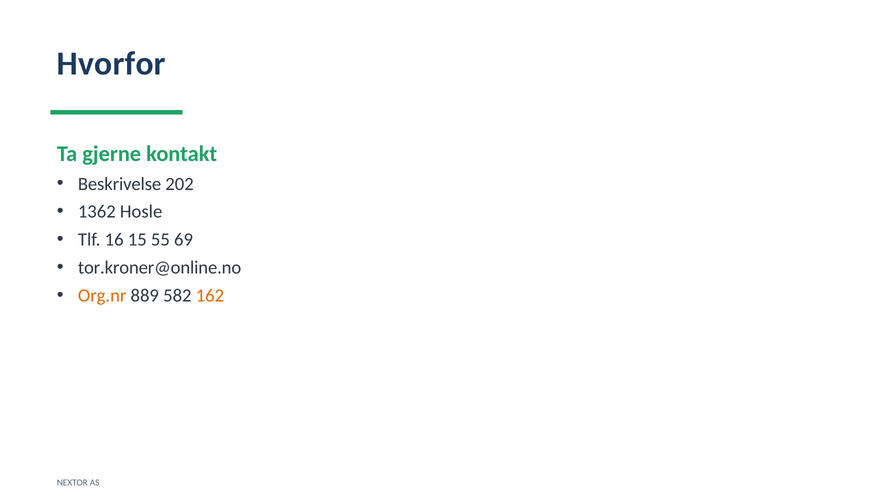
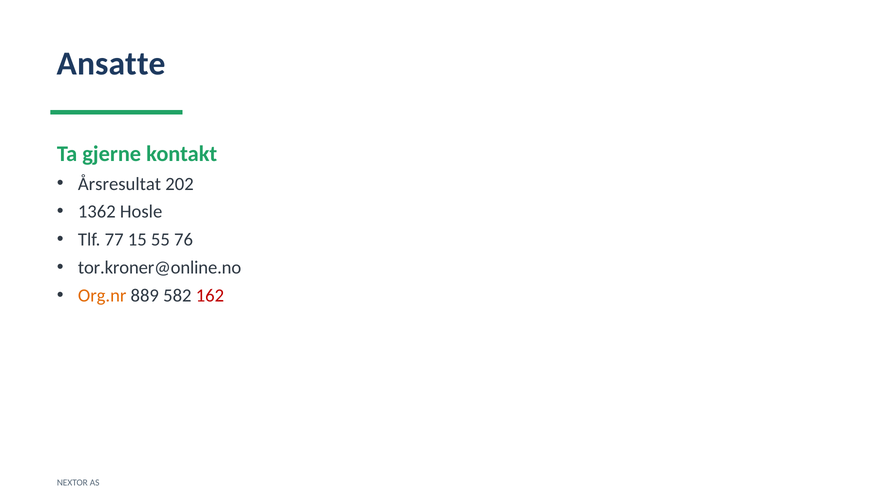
Hvorfor: Hvorfor -> Ansatte (111, 64)
Beskrivelse: Beskrivelse -> Årsresultat (120, 184)
16: 16 -> 77 (114, 240)
69: 69 -> 76 (184, 240)
162 colour: orange -> red (210, 296)
